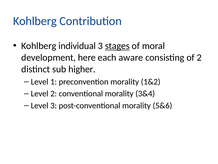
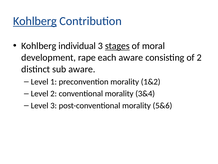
Kohlberg underline: none -> present (35, 21)
here: here -> rape (87, 57)
sub higher: higher -> aware (82, 69)
